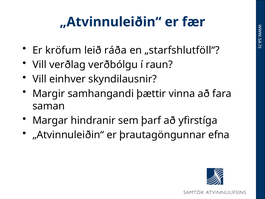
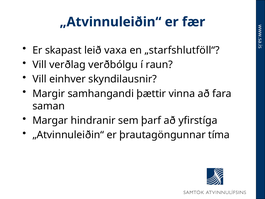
kröfum: kröfum -> skapast (63, 50)
ráða: ráða -> vaxa (116, 50)
efna: efna -> tíma (219, 135)
